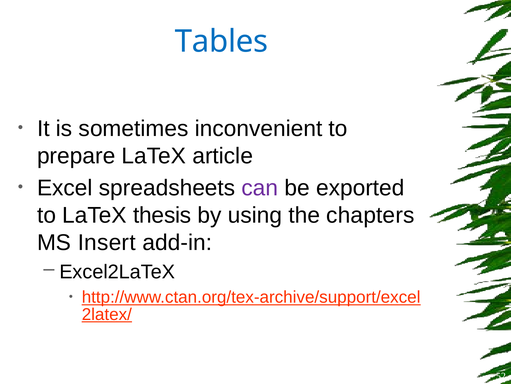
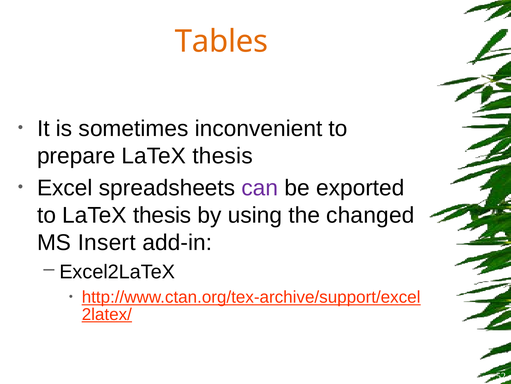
Tables colour: blue -> orange (222, 41)
prepare LaTeX article: article -> thesis (223, 156)
chapters: chapters -> changed (370, 215)
